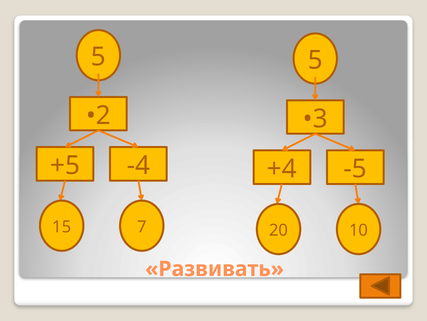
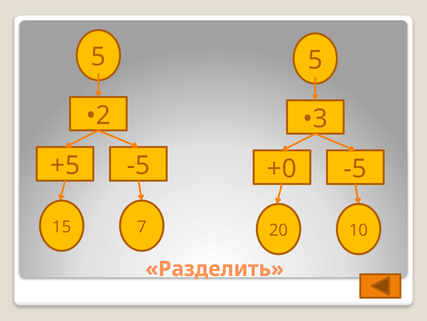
+5 -4: -4 -> -5 (138, 165)
+4: +4 -> +0 (282, 169)
Развивать: Развивать -> Разделить (215, 268)
